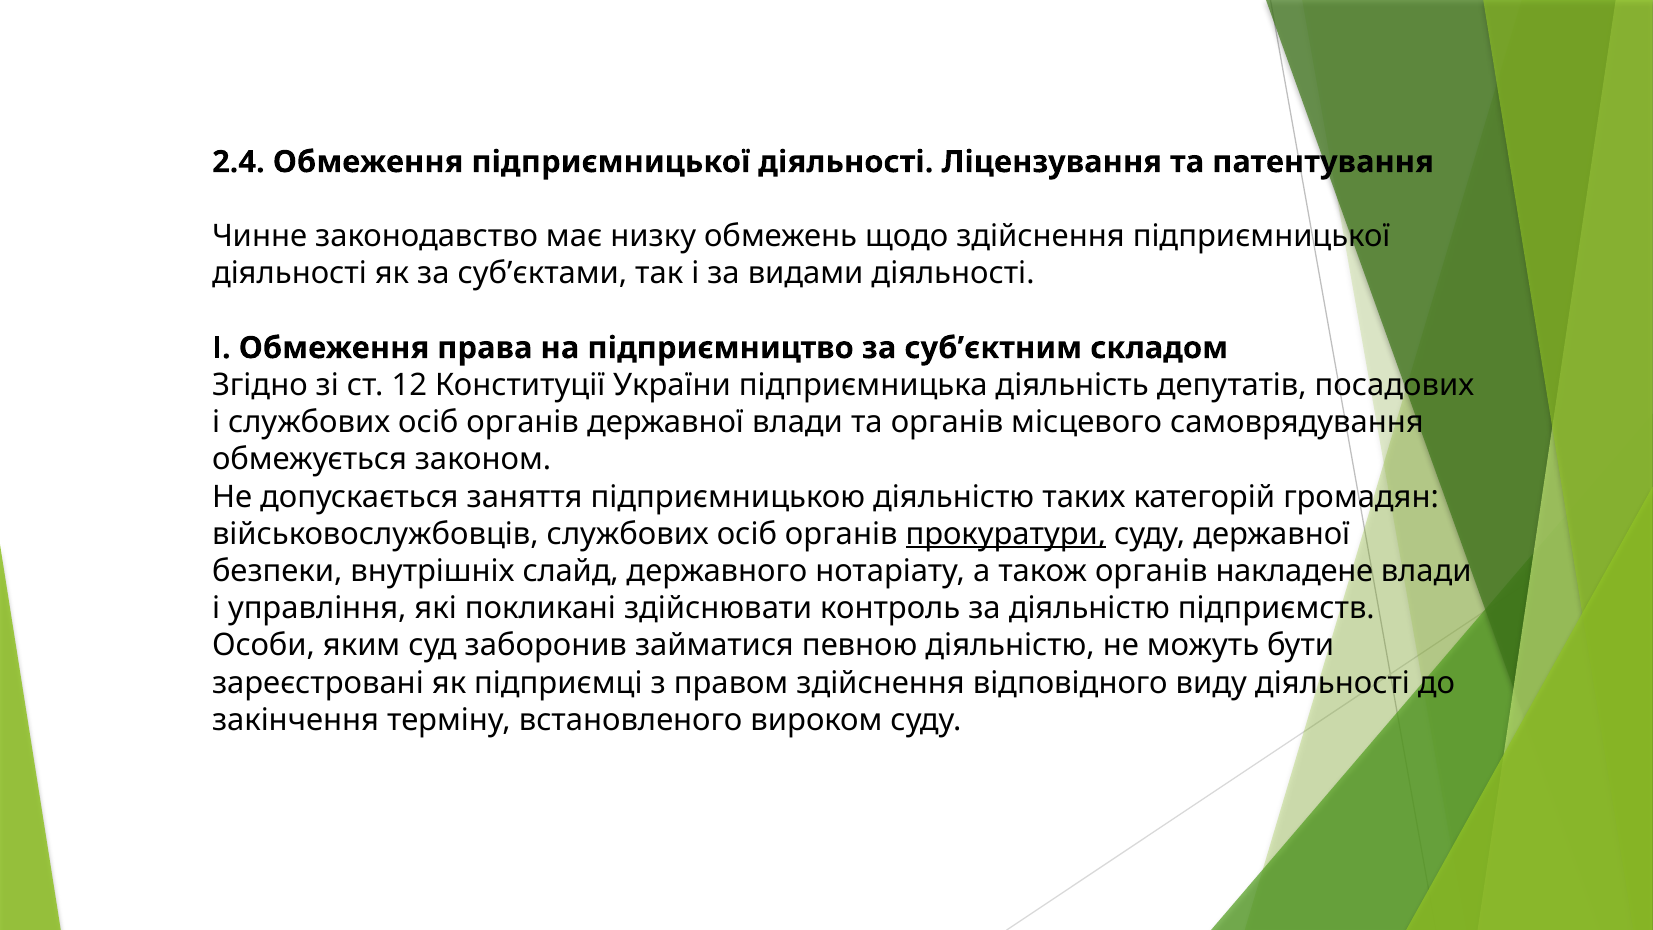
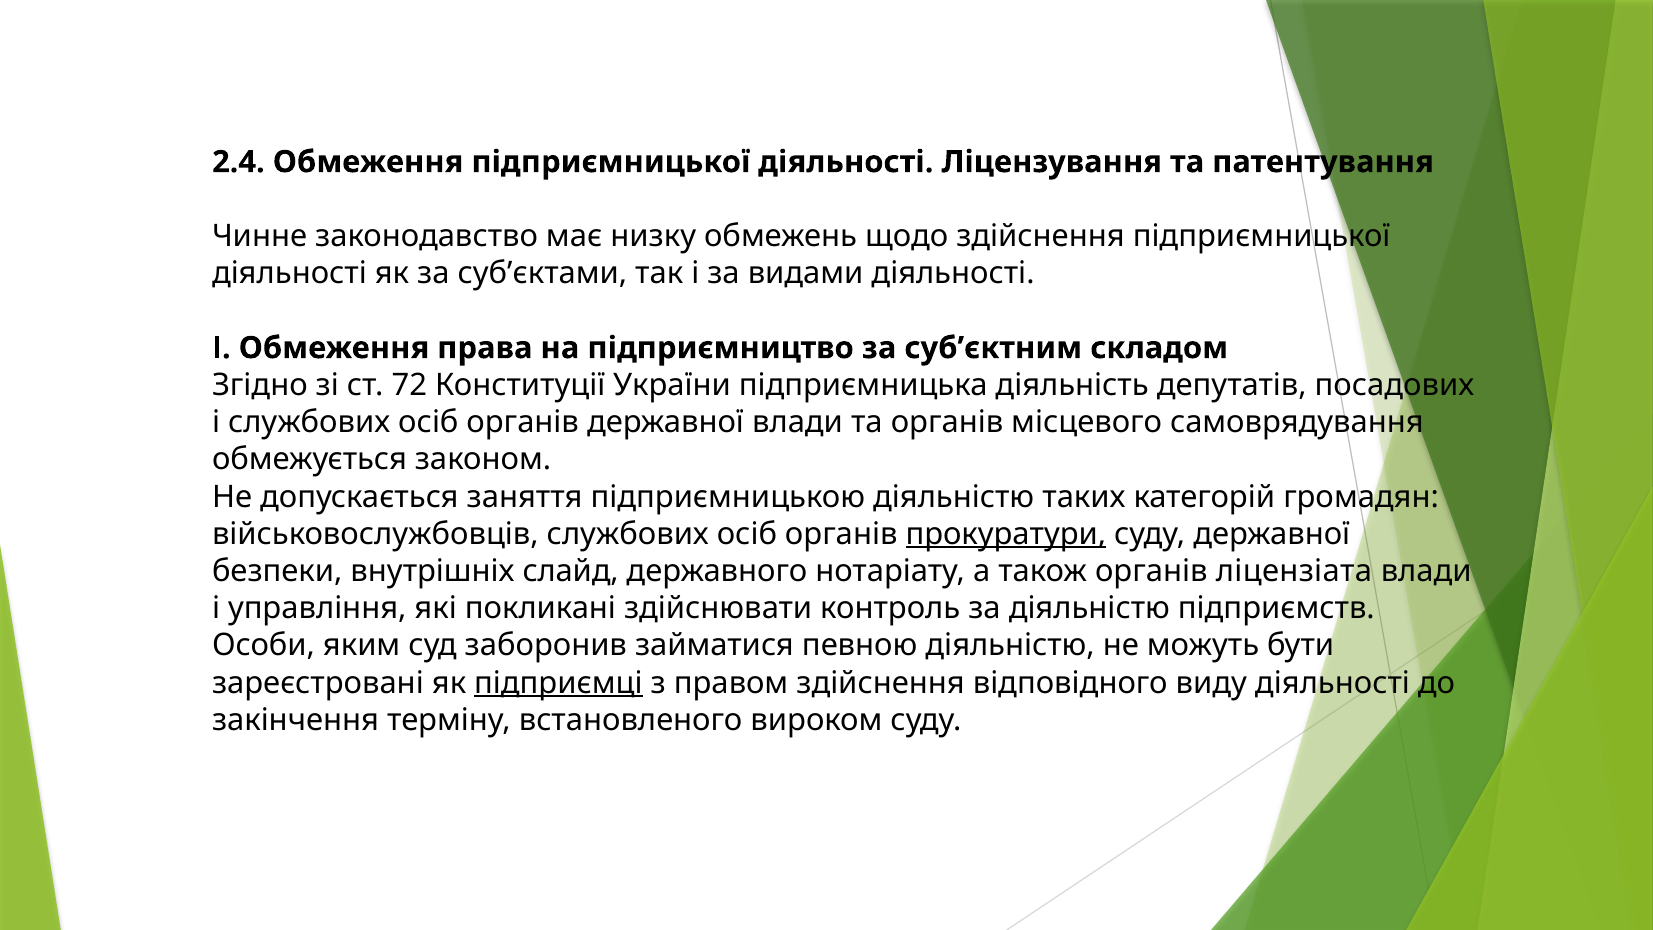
12: 12 -> 72 (409, 385)
накладене: накладене -> ліцензіата (1294, 571)
підприємці underline: none -> present (558, 683)
